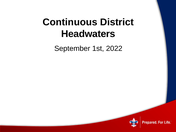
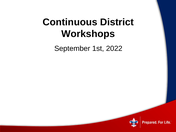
Headwaters: Headwaters -> Workshops (88, 34)
